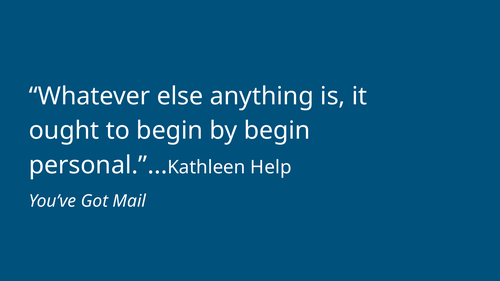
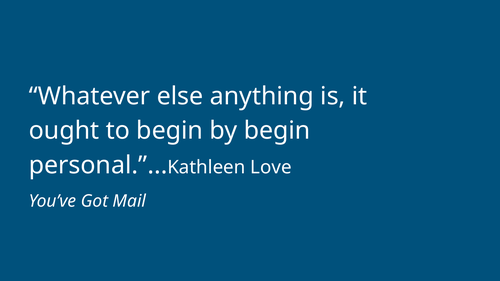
Help: Help -> Love (271, 167)
